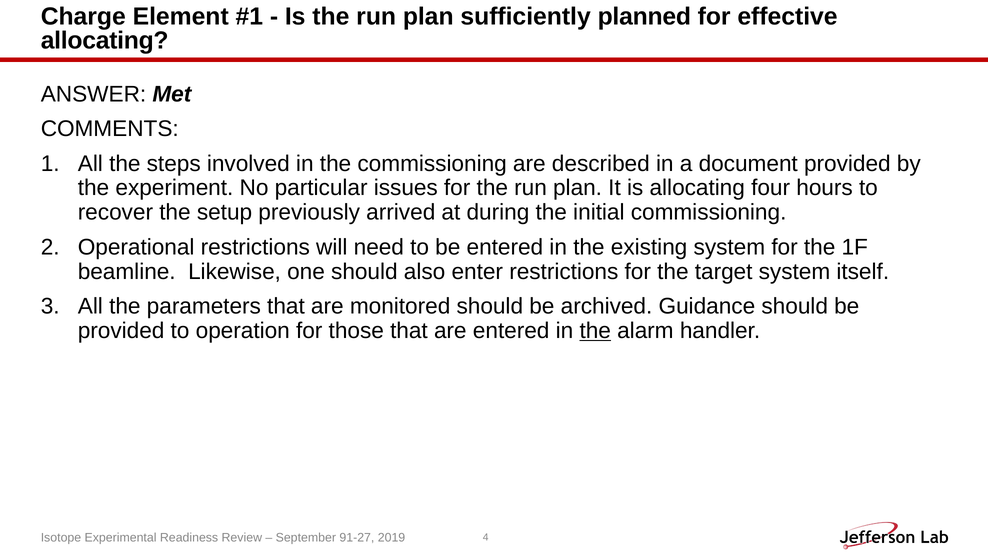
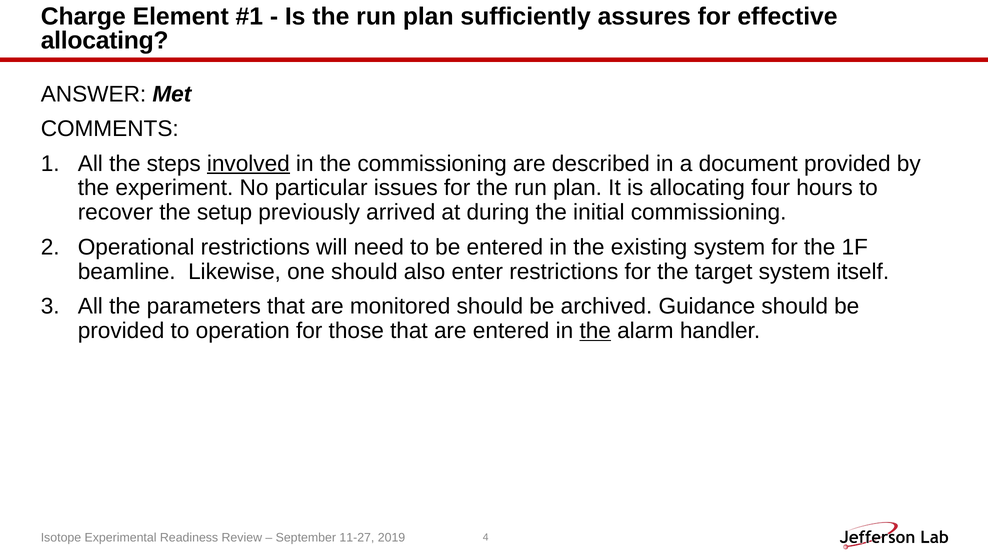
planned: planned -> assures (644, 16)
involved underline: none -> present (248, 163)
91-27: 91-27 -> 11-27 (357, 538)
